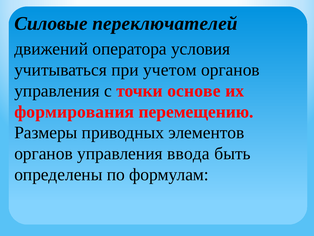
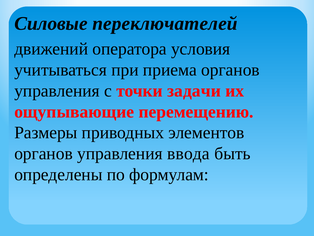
учетом: учетом -> приема (170, 70)
основе: основе -> задачи (194, 91)
формирования: формирования -> ощупывающие (74, 111)
